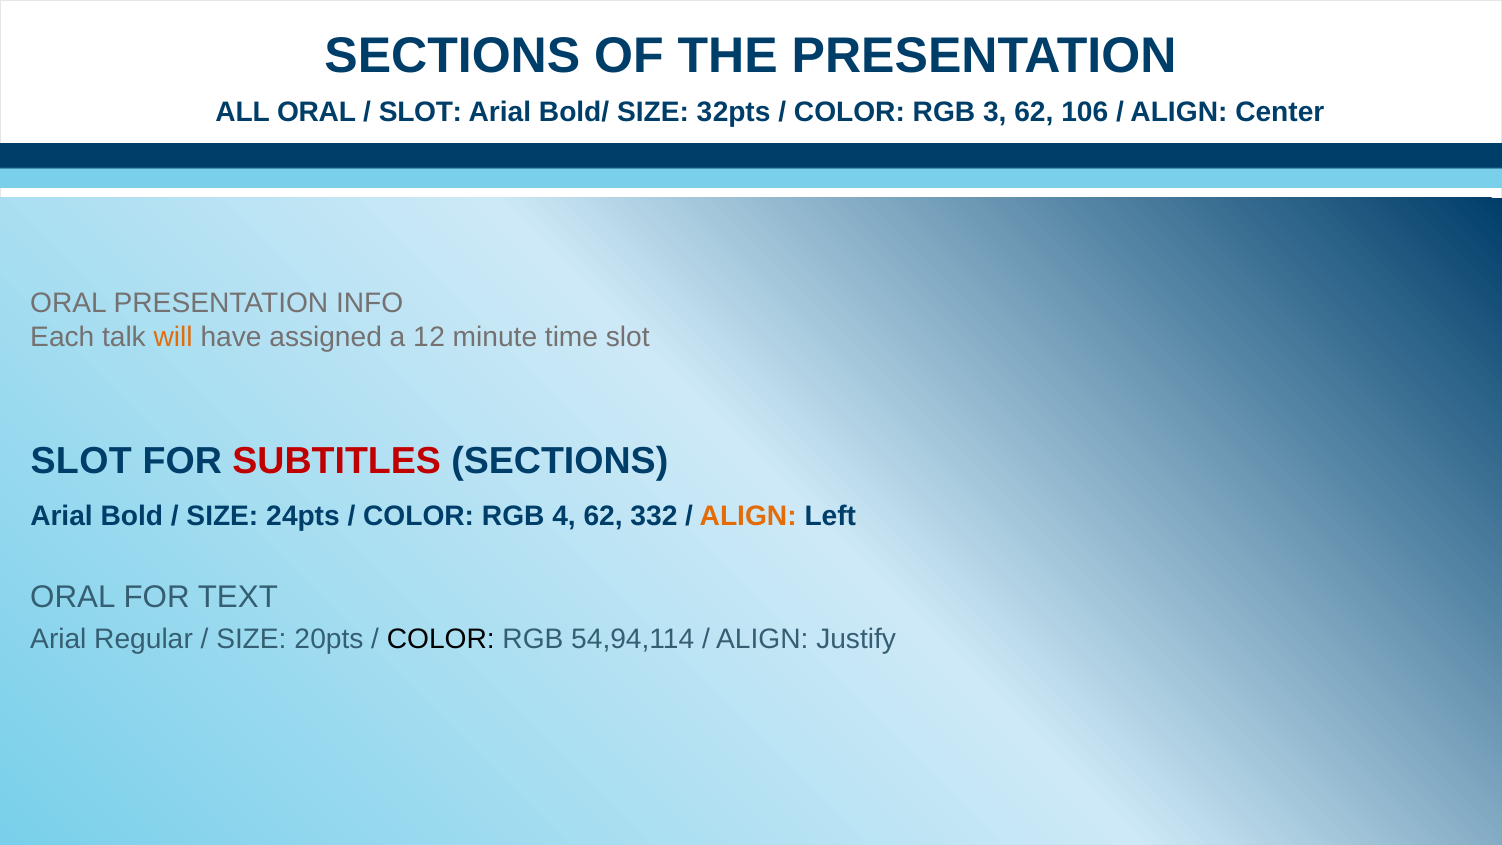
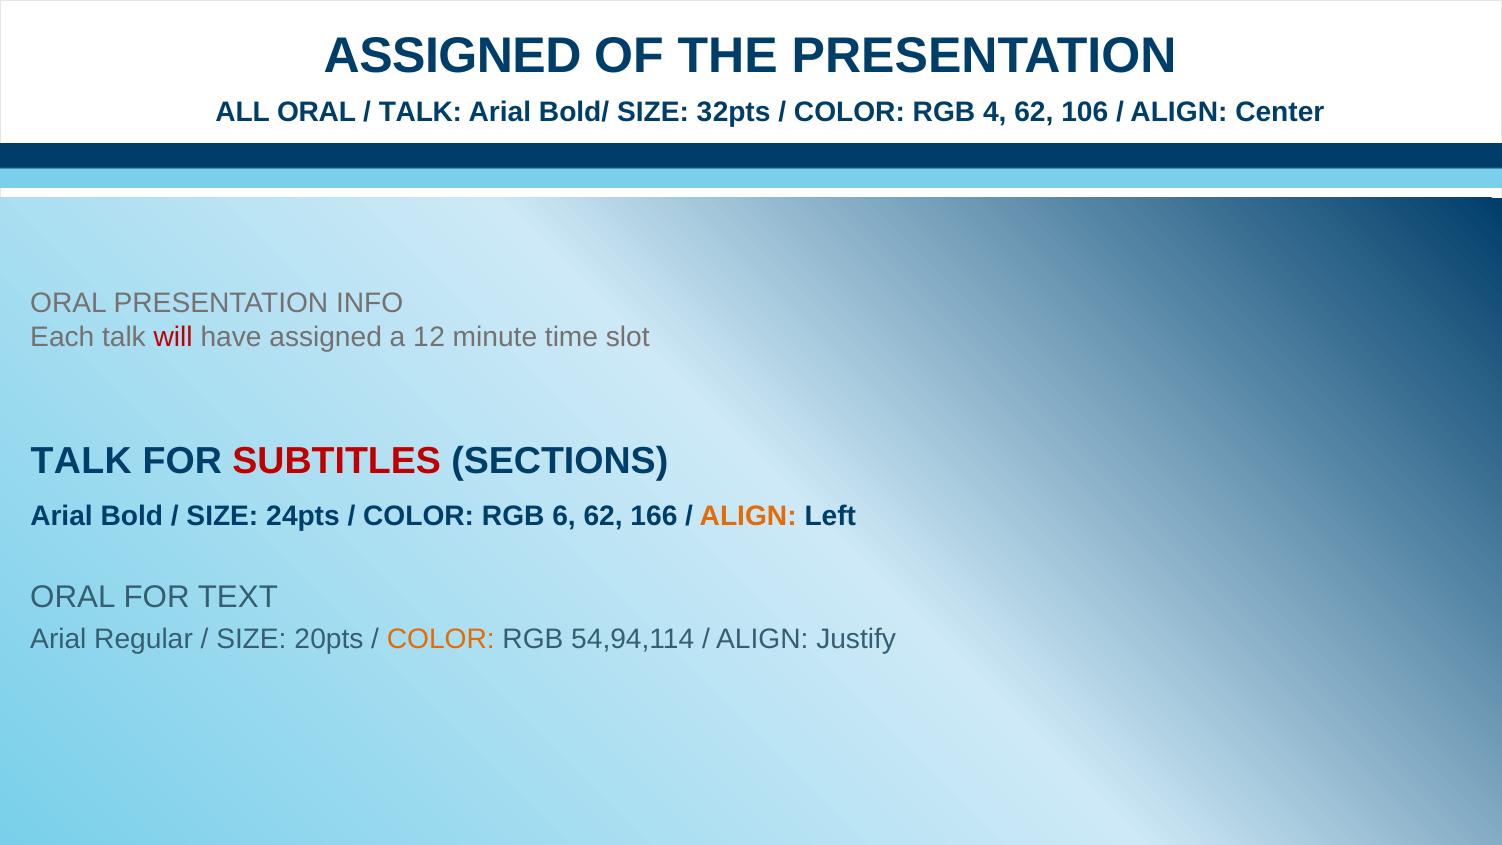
SECTIONS: SECTIONS -> ASSIGNED (453, 56)
SLOT: SLOT -> TALK (420, 112)
3: 3 -> 4 (995, 112)
will colour: orange -> red (173, 337)
SLOT: SLOT -> TALK (81, 461)
4: 4 -> 6 (564, 516)
332: 332 -> 166 (654, 516)
COLOR colour: black -> orange (441, 639)
